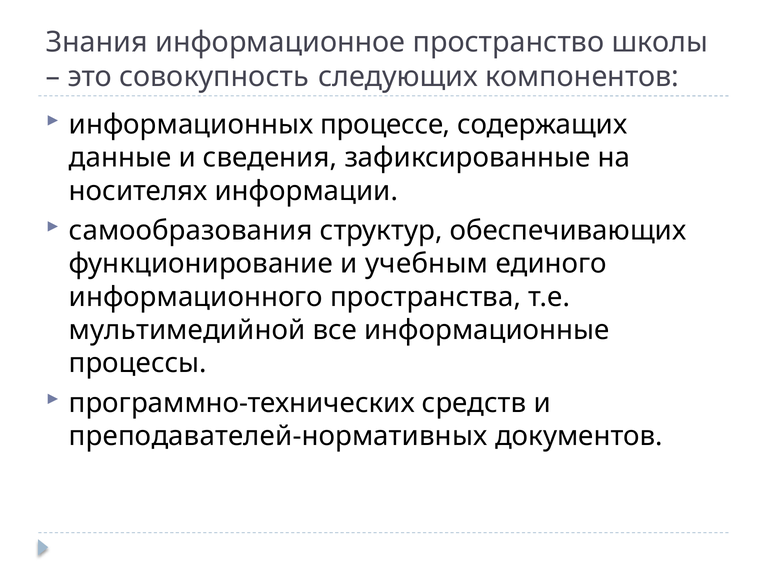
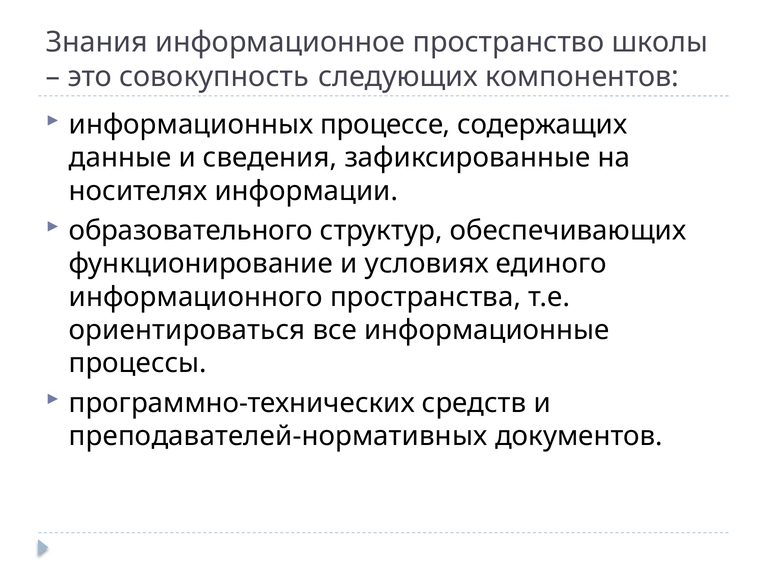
самообразования: самообразования -> образовательного (191, 231)
учебным: учебным -> условиях (427, 264)
мультимедийной: мультимедийной -> ориентироваться (187, 330)
